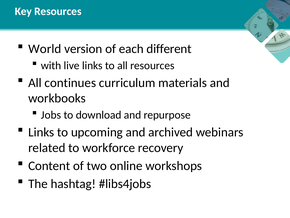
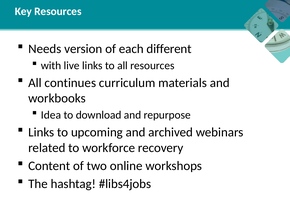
World: World -> Needs (45, 49)
Jobs: Jobs -> Idea (51, 115)
